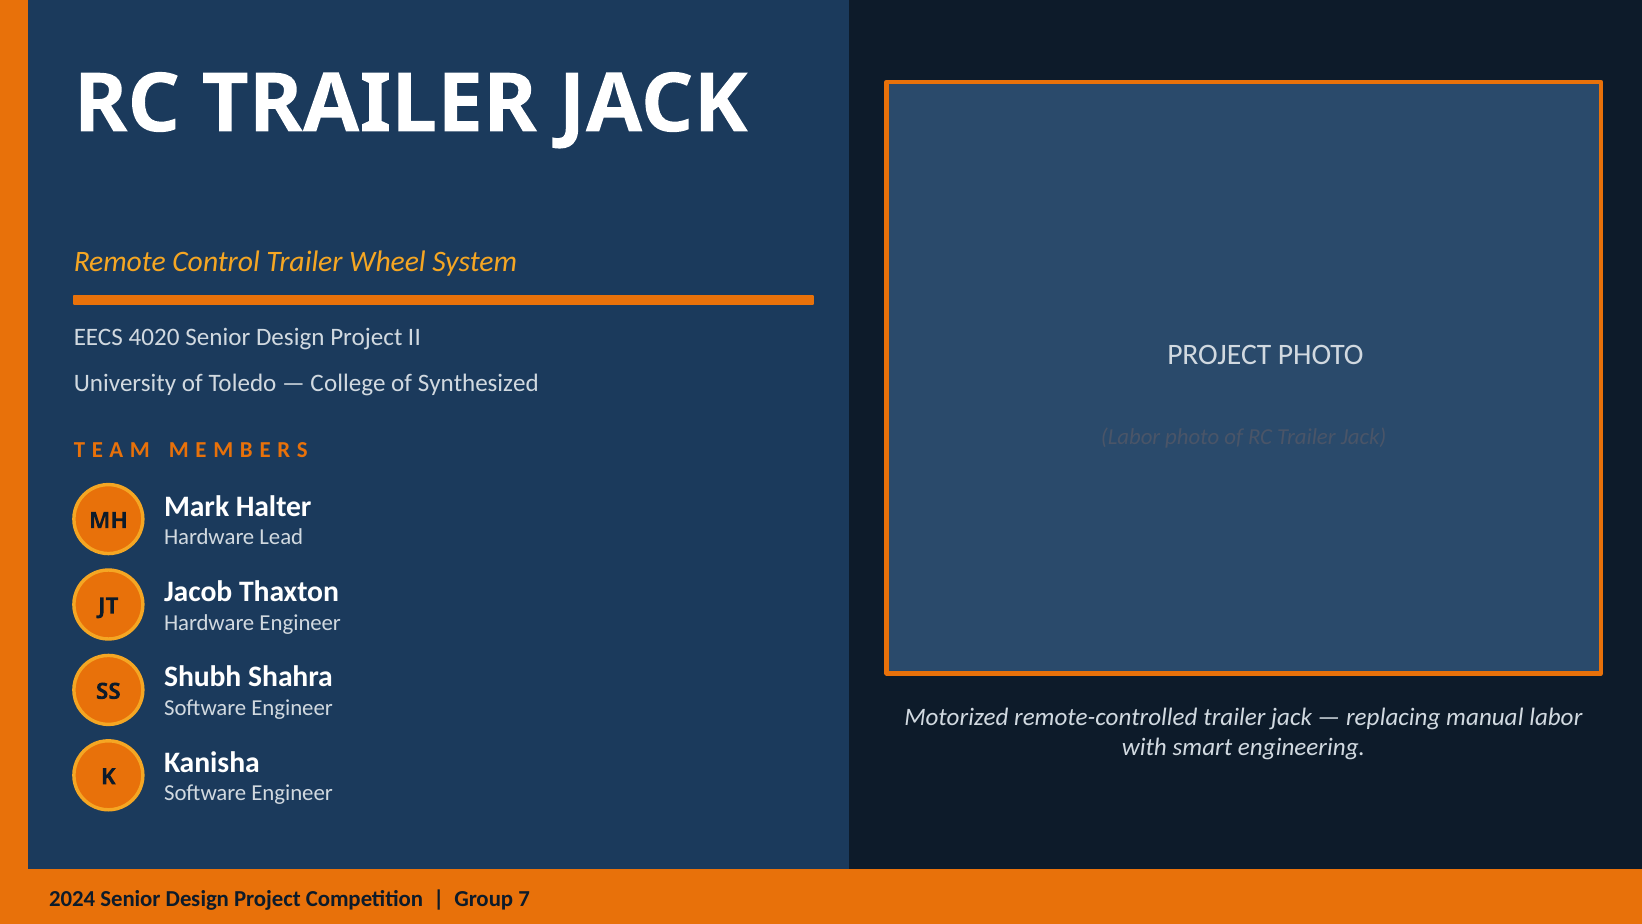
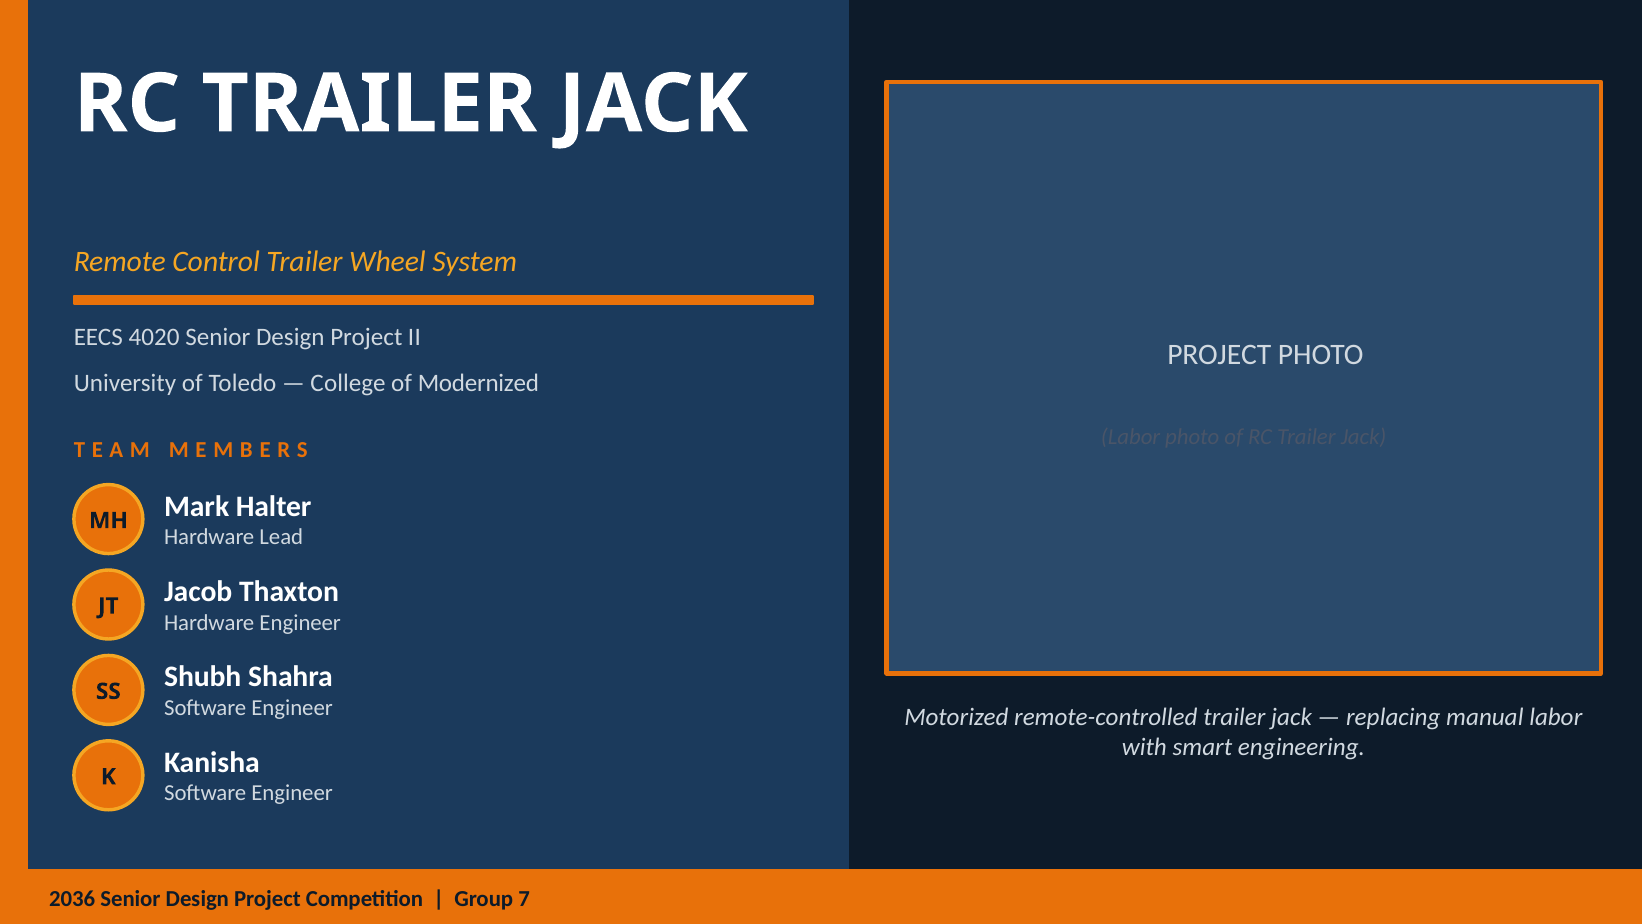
Synthesized: Synthesized -> Modernized (478, 383)
2024: 2024 -> 2036 (72, 898)
